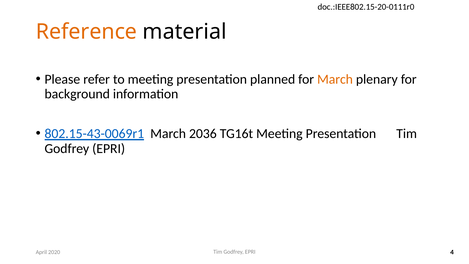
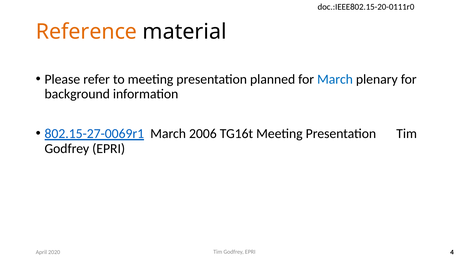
March colour: orange -> blue (335, 79)
802.15-43-0069r1: 802.15-43-0069r1 -> 802.15-27-0069r1 (94, 134)
2036: 2036 -> 2006 (203, 134)
